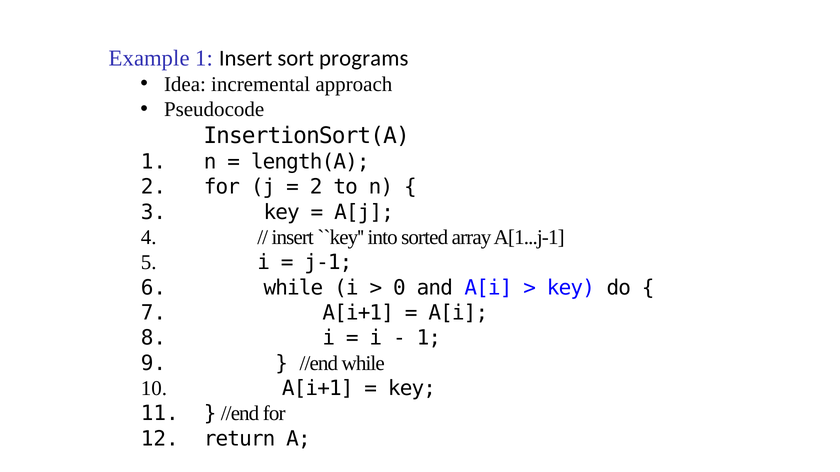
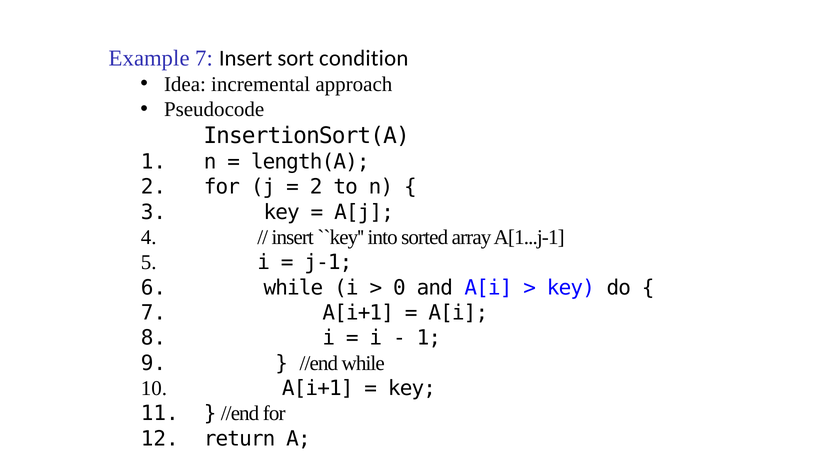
Example 1: 1 -> 7 (204, 58)
programs: programs -> condition (364, 58)
